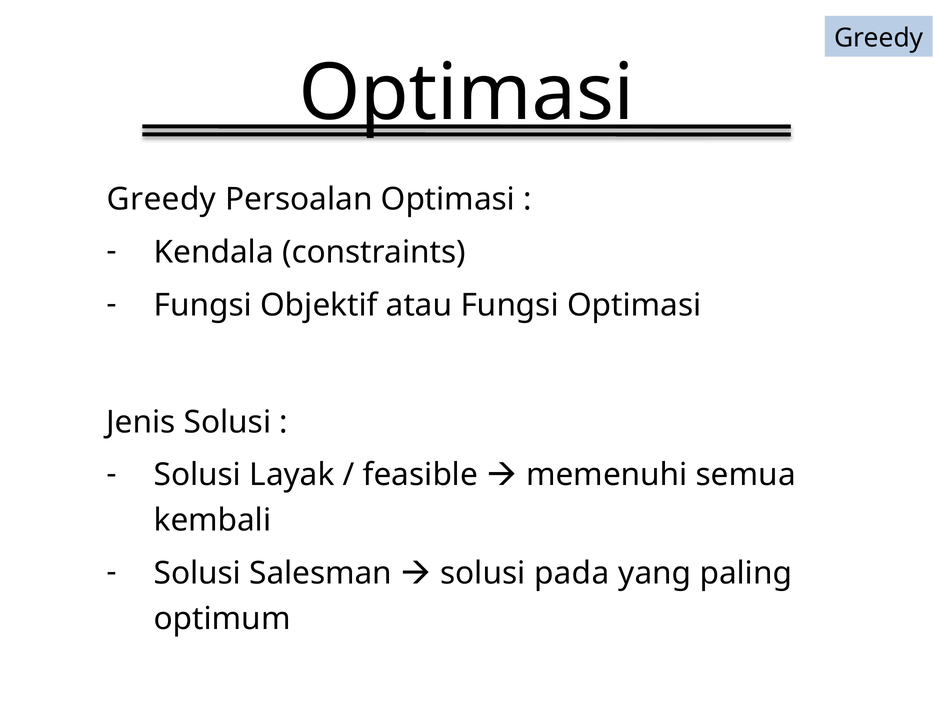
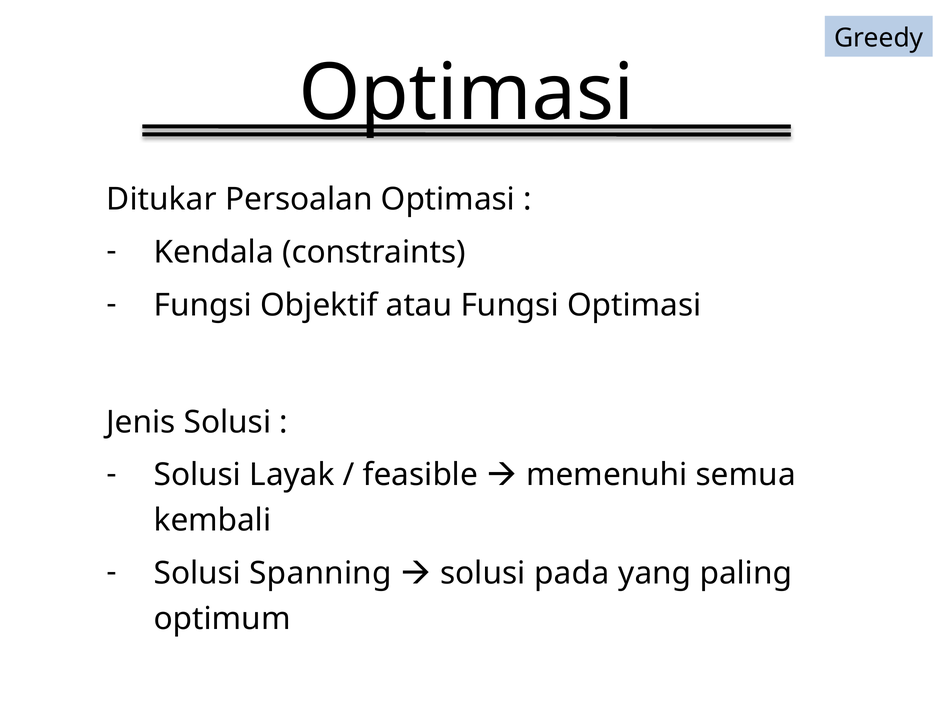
Greedy: Greedy -> Ditukar (162, 200)
Salesman: Salesman -> Spanning (321, 574)
